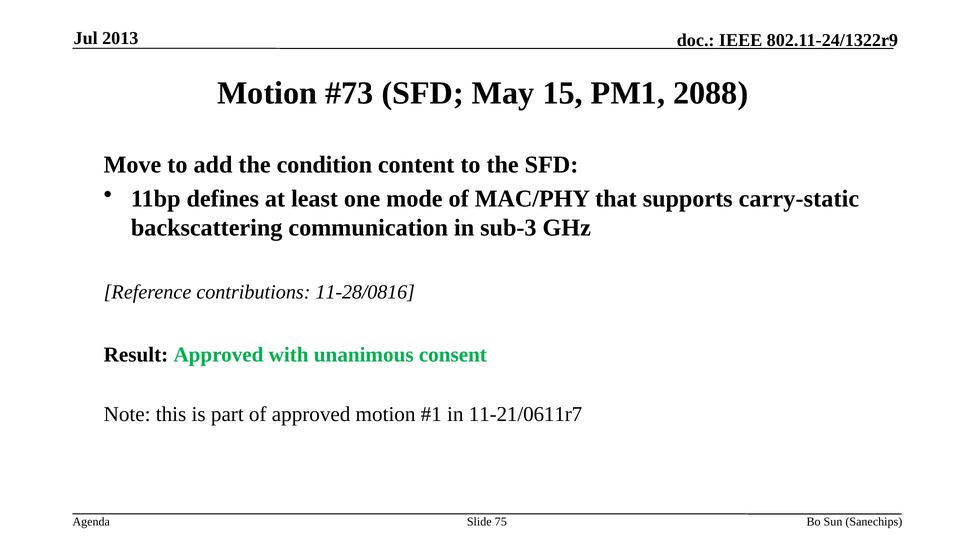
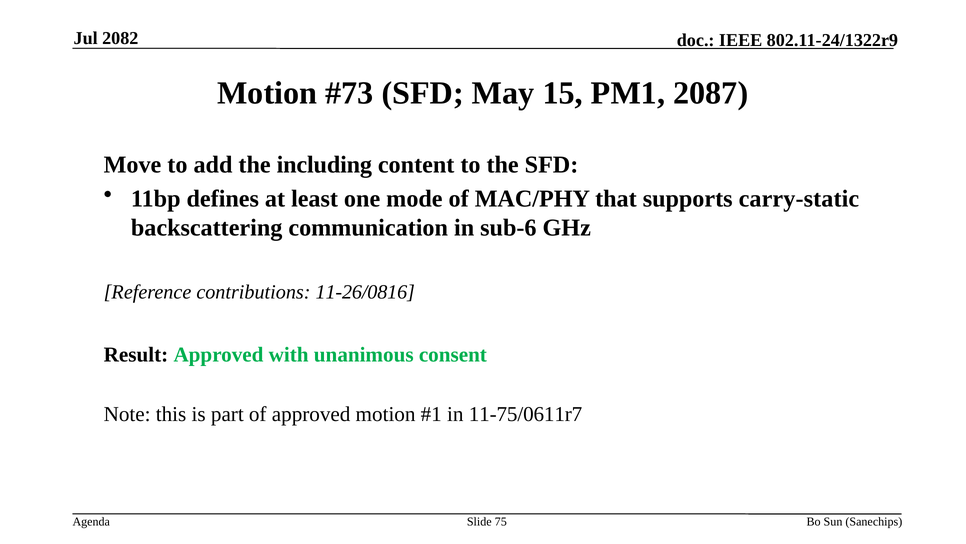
2013: 2013 -> 2082 (120, 38)
2088: 2088 -> 2087 (711, 93)
condition: condition -> including (324, 165)
sub-3: sub-3 -> sub-6 (508, 227)
11-28/0816: 11-28/0816 -> 11-26/0816 (365, 292)
11-21/0611r7: 11-21/0611r7 -> 11-75/0611r7 (526, 414)
